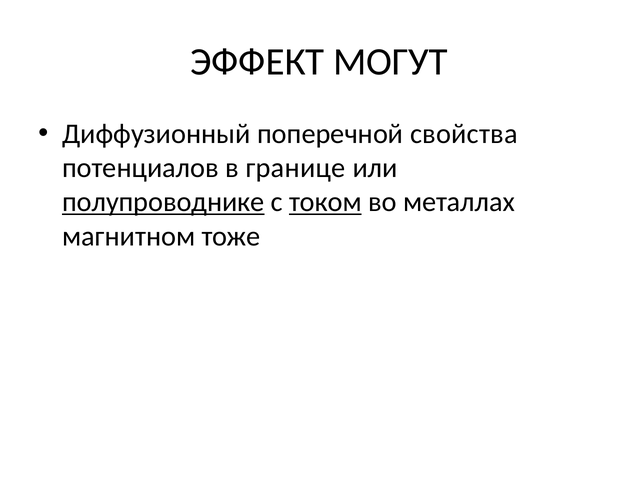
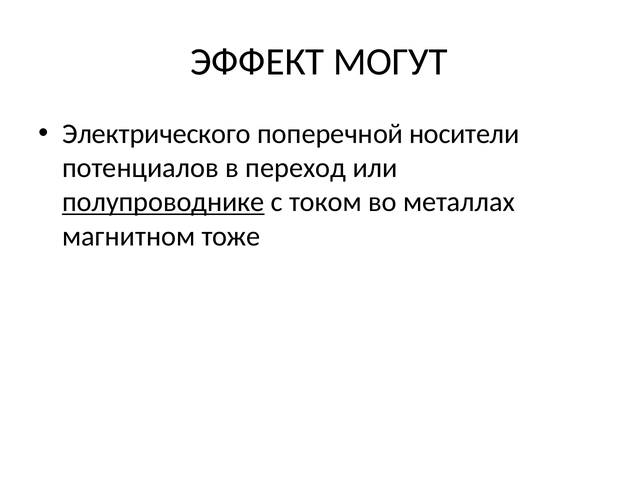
Диффузионный: Диффузионный -> Электрического (156, 134)
свойства: свойства -> носители (464, 134)
границе: границе -> переход (296, 168)
током underline: present -> none (325, 202)
